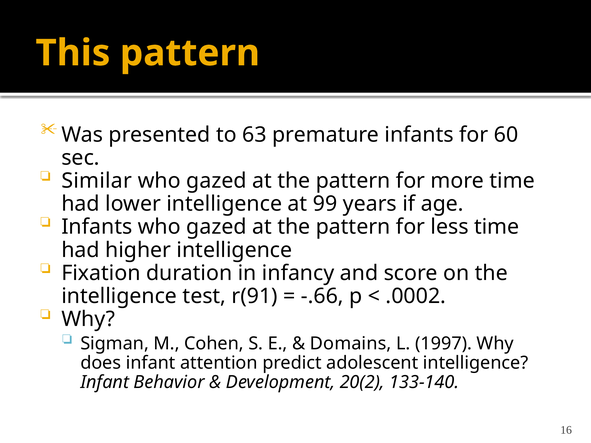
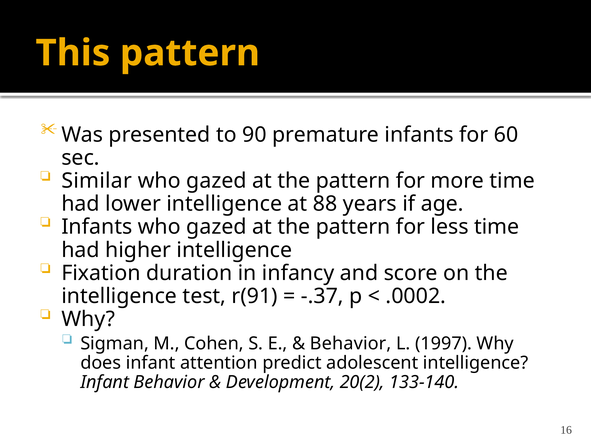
63: 63 -> 90 (254, 135)
99: 99 -> 88 (325, 204)
-.66: -.66 -> -.37 (322, 296)
Domains: Domains -> Behavior (351, 344)
